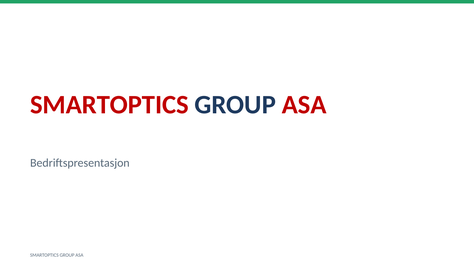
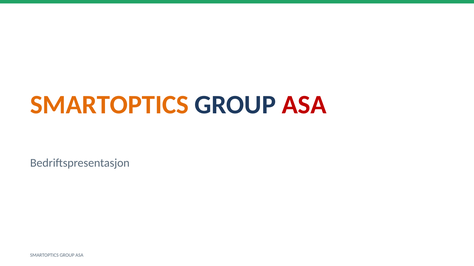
SMARTOPTICS colour: red -> orange (109, 105)
